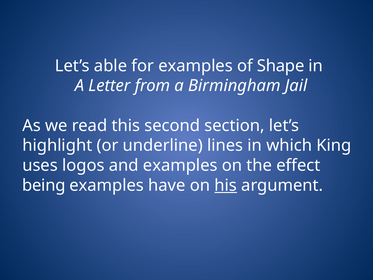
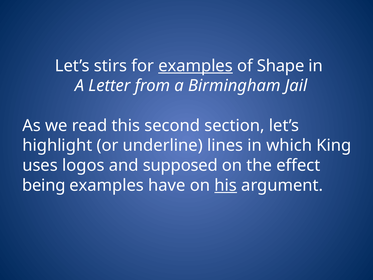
able: able -> stirs (111, 66)
examples underline: none -> present (196, 66)
and examples: examples -> supposed (180, 165)
